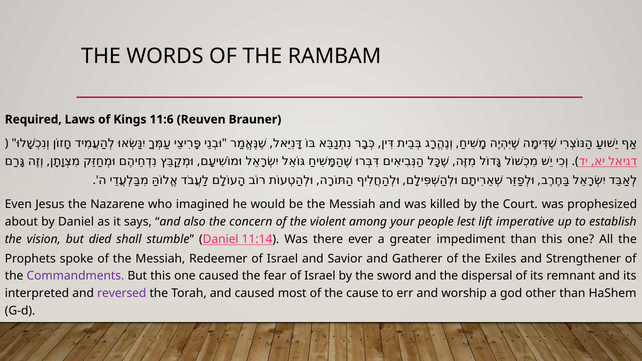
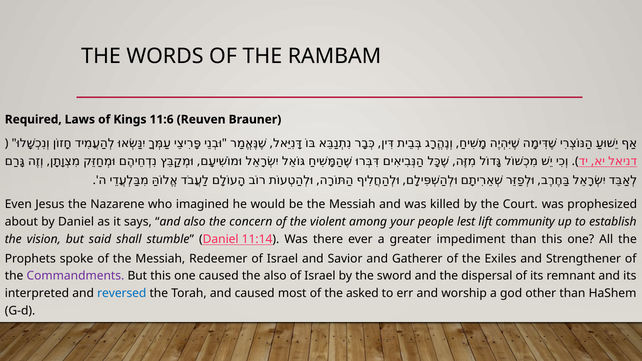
imperative: imperative -> community (525, 222)
died: died -> said (100, 240)
the fear: fear -> also (275, 276)
reversed colour: purple -> blue (122, 293)
cause: cause -> asked (362, 293)
